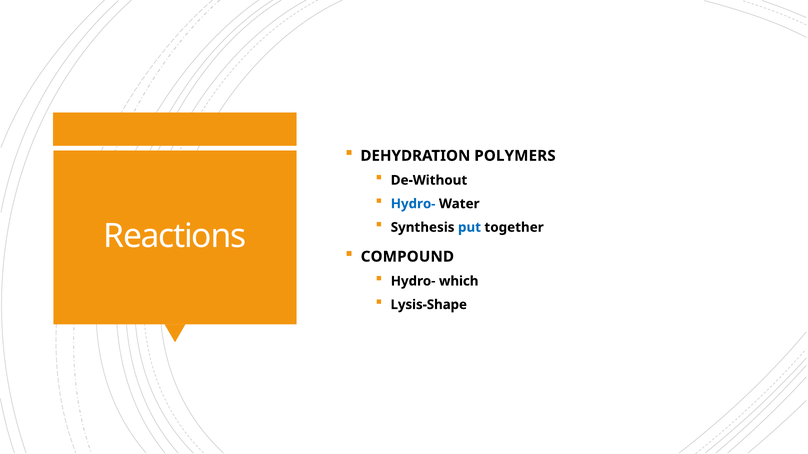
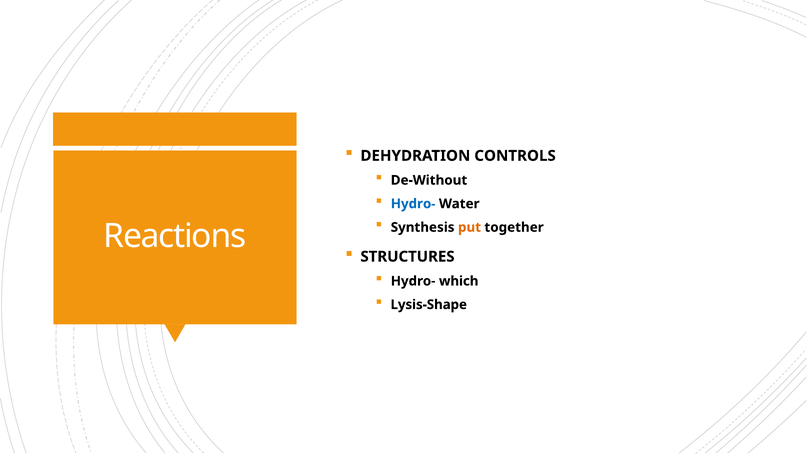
POLYMERS: POLYMERS -> CONTROLS (515, 156)
put colour: blue -> orange (469, 228)
COMPOUND: COMPOUND -> STRUCTURES (408, 257)
